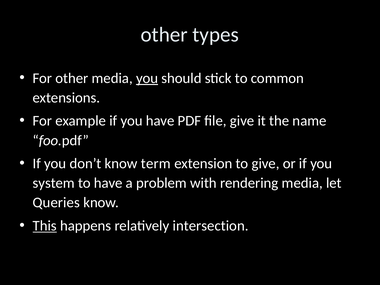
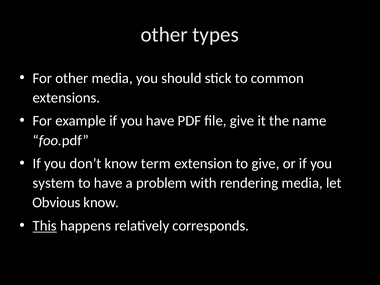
you underline: present -> none (147, 78)
Queries: Queries -> Obvious (56, 203)
intersection: intersection -> corresponds (211, 226)
